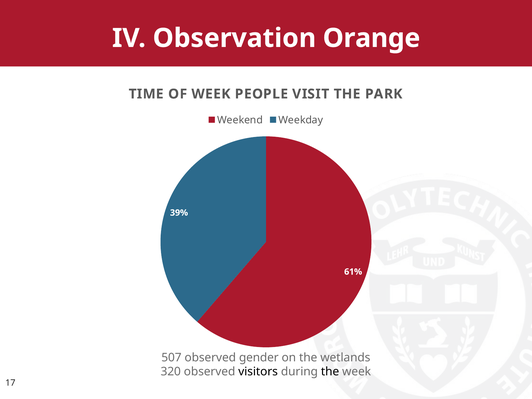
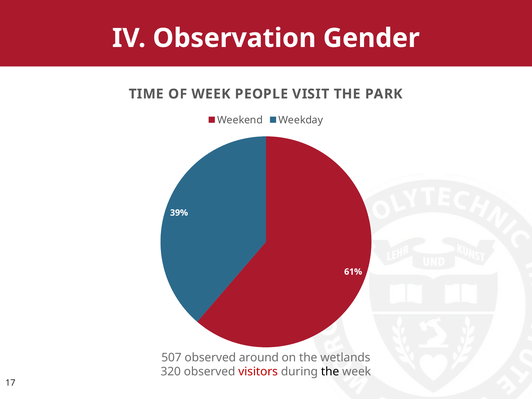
Orange: Orange -> Gender (371, 38)
gender: gender -> around (259, 357)
visitors colour: black -> red (258, 372)
